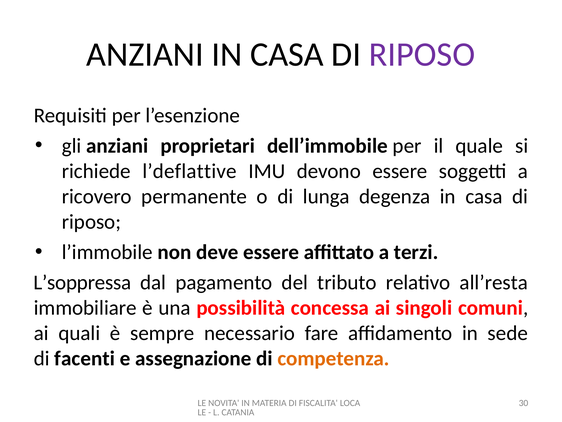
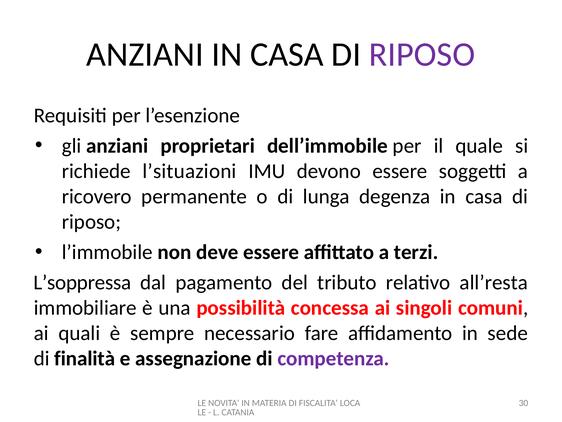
l’deflattive: l’deflattive -> l’situazioni (190, 171)
facenti: facenti -> finalità (85, 358)
competenza colour: orange -> purple (334, 358)
